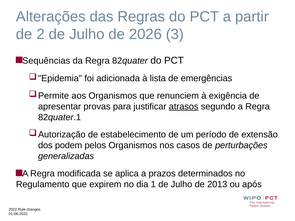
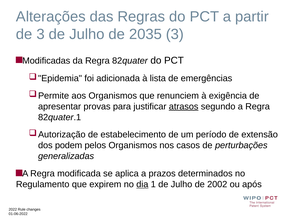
de 2: 2 -> 3 (41, 34)
2026: 2026 -> 2035 (145, 34)
Sequências: Sequências -> Modificadas (46, 61)
dia underline: none -> present (142, 185)
2013: 2013 -> 2002 (217, 185)
